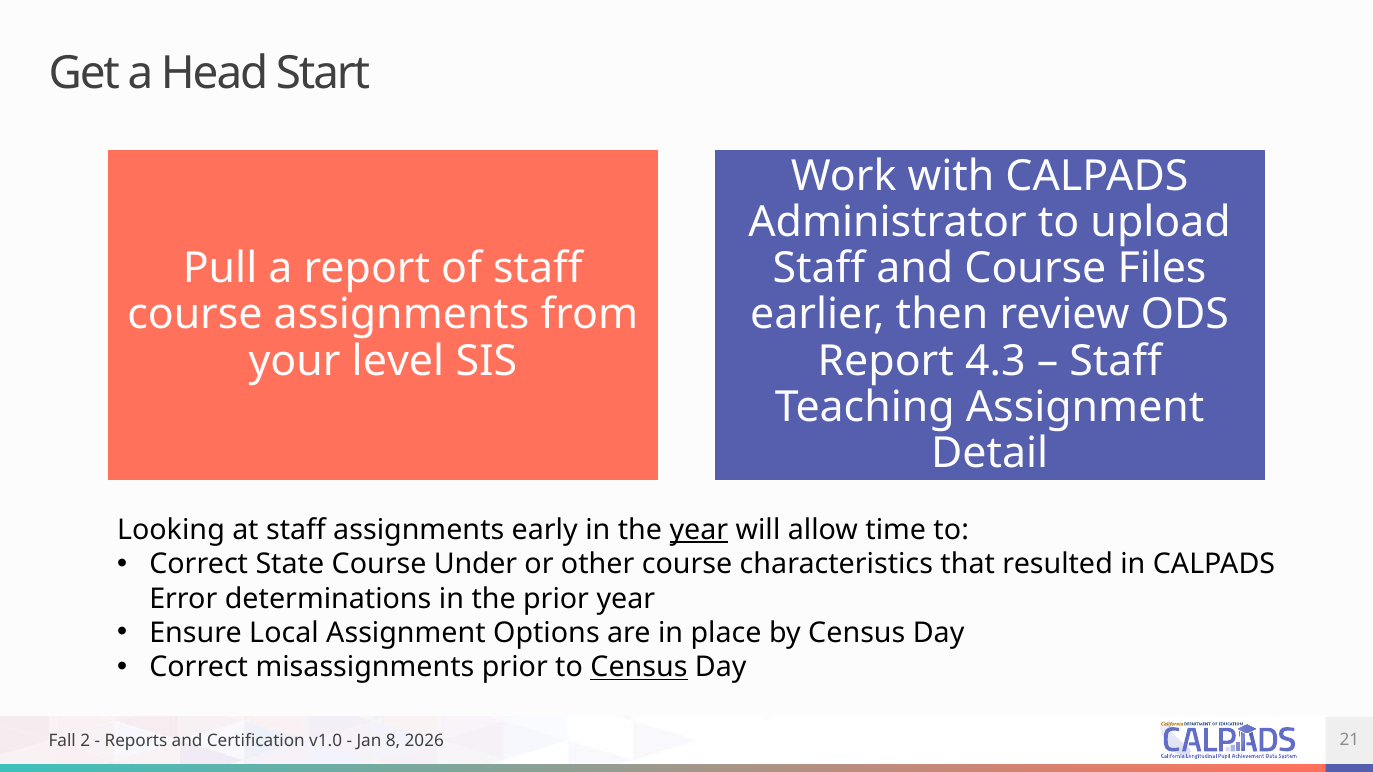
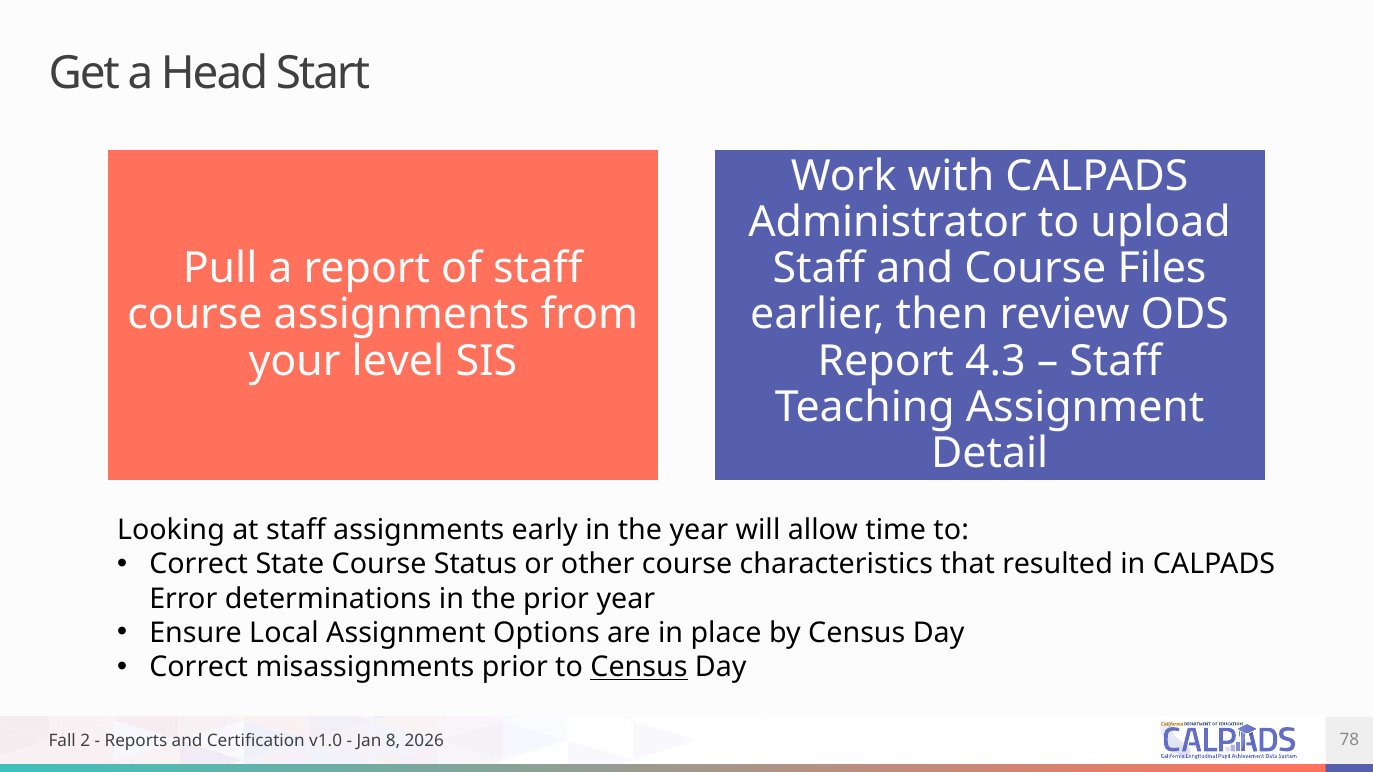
year underline: present -> none (699, 530)
Under: Under -> Status (476, 565)
21: 21 -> 78 (1349, 740)
